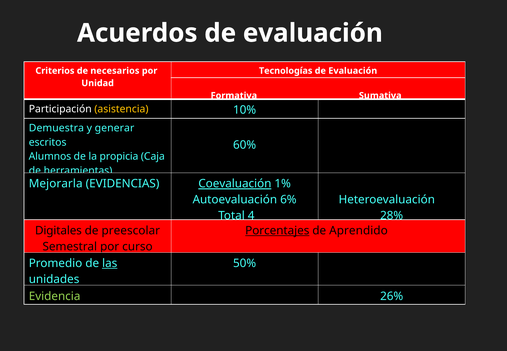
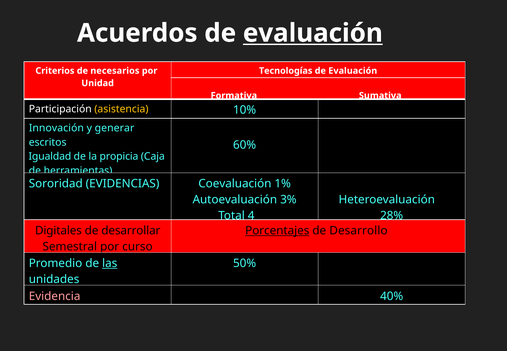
evaluación underline: none -> present (313, 33)
Demuestra: Demuestra -> Innovación (56, 128)
Alumnos: Alumnos -> Igualdad (50, 156)
Mejorarla: Mejorarla -> Sororidad (56, 184)
Coevaluación underline: present -> none (235, 184)
6%: 6% -> 3% (288, 200)
preescolar: preescolar -> desarrollar (131, 231)
Aprendido: Aprendido -> Desarrollo (358, 231)
Evidencia colour: light green -> pink (55, 296)
final 26%: 26% -> 40% (392, 296)
